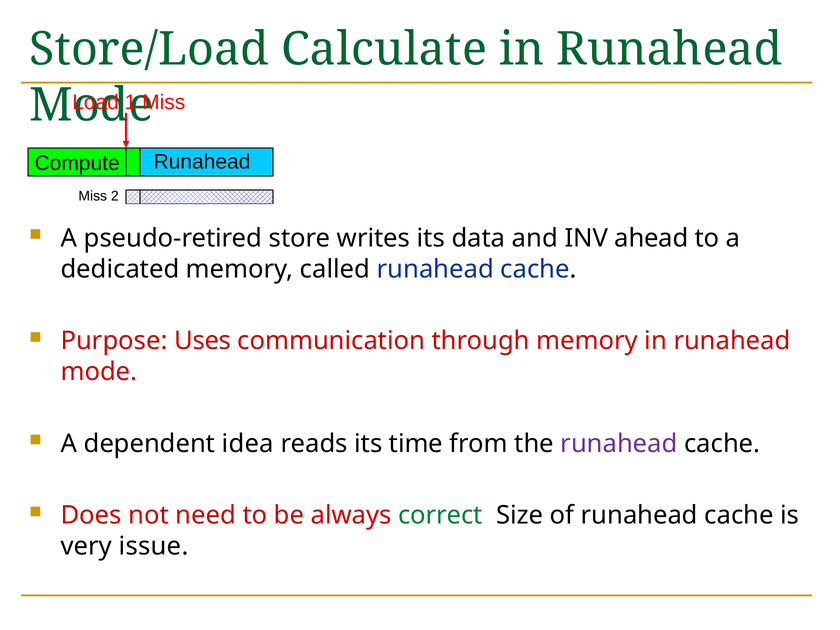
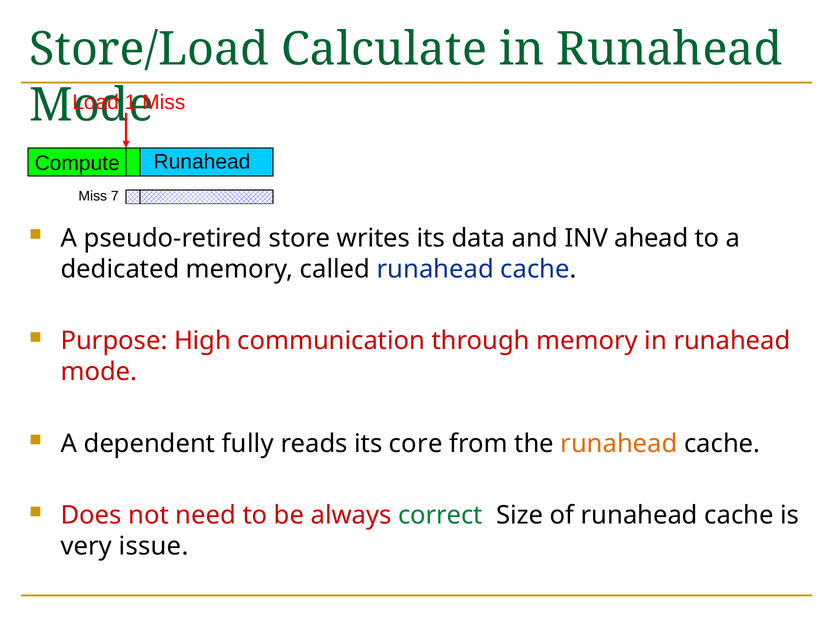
2: 2 -> 7 (115, 196)
Uses: Uses -> High (203, 341)
idea: idea -> fully (248, 444)
time: time -> core (416, 444)
runahead colour: purple -> orange (619, 444)
